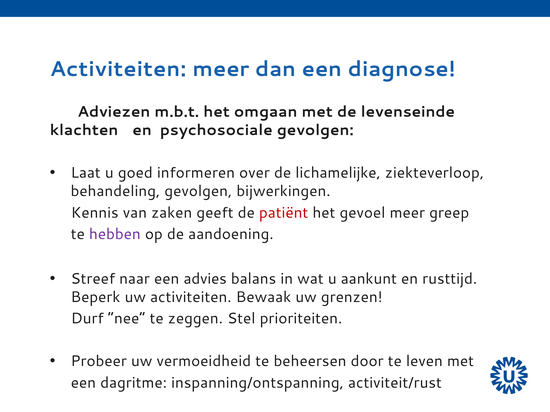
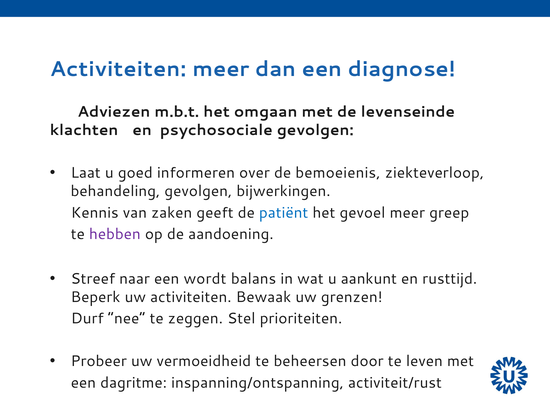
lichamelijke: lichamelijke -> bemoeienis (338, 173)
patiënt colour: red -> blue (284, 213)
advies: advies -> wordt (205, 279)
